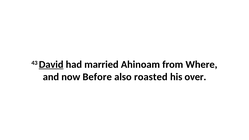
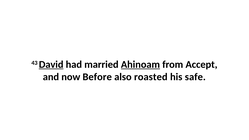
Ahinoam underline: none -> present (140, 65)
Where: Where -> Accept (201, 65)
over: over -> safe (195, 77)
